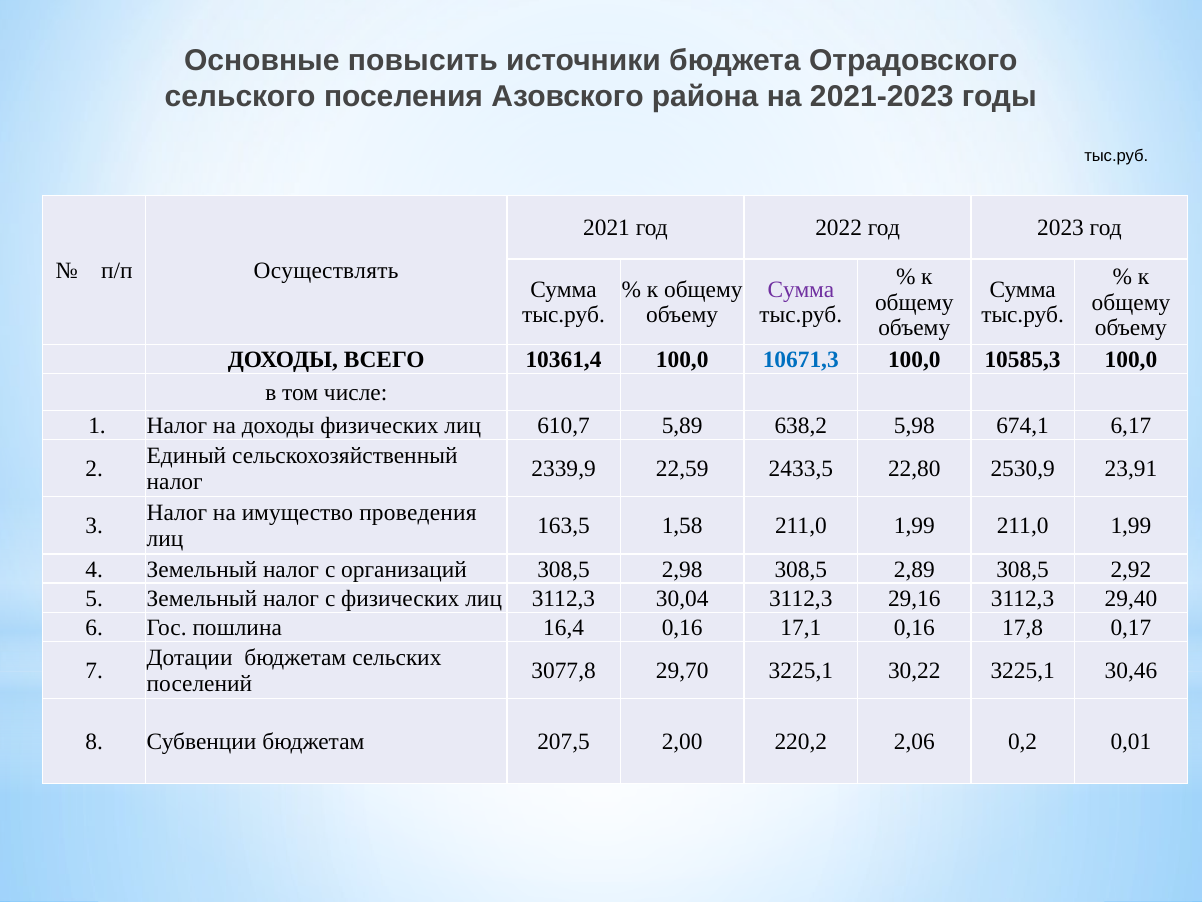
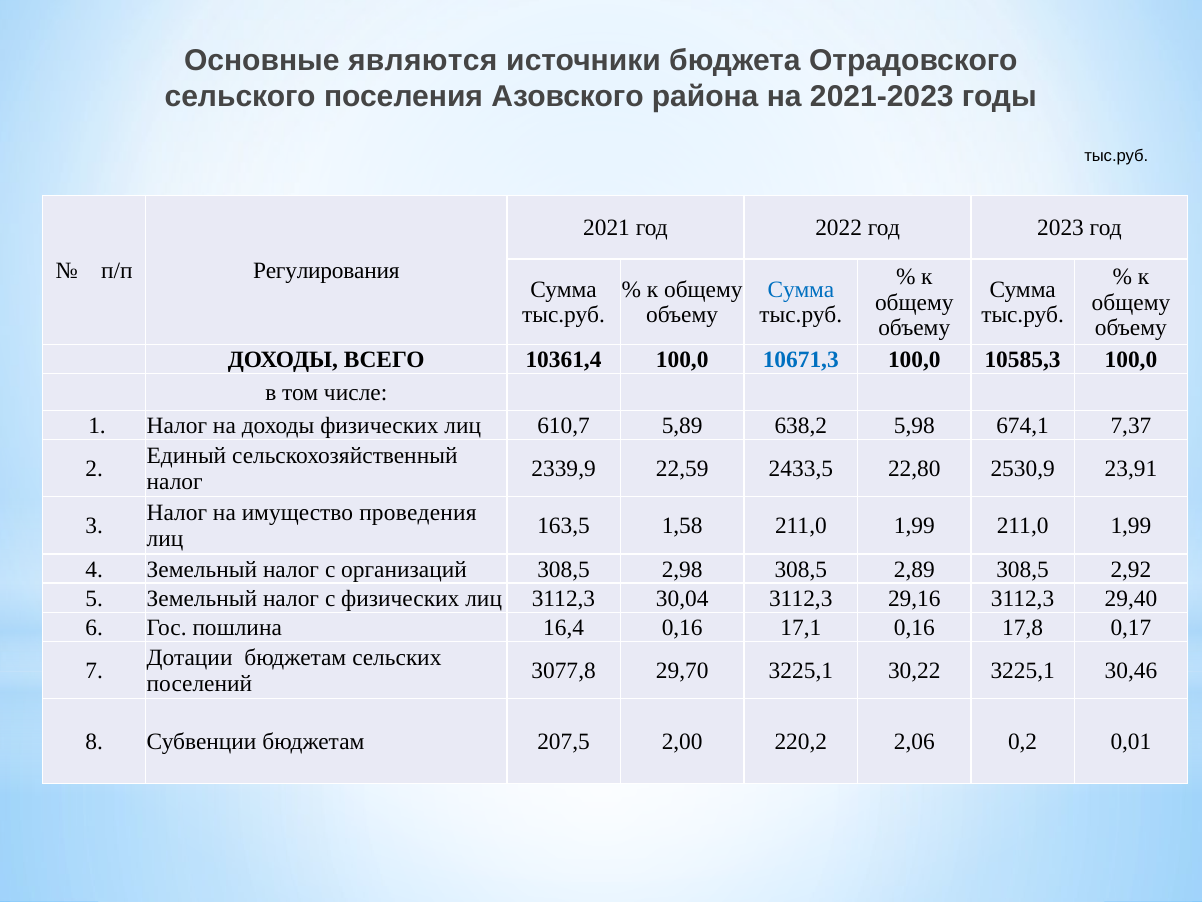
повысить: повысить -> являются (423, 60)
Осуществлять: Осуществлять -> Регулирования (326, 270)
Сумма colour: purple -> blue (801, 289)
6,17: 6,17 -> 7,37 (1131, 425)
